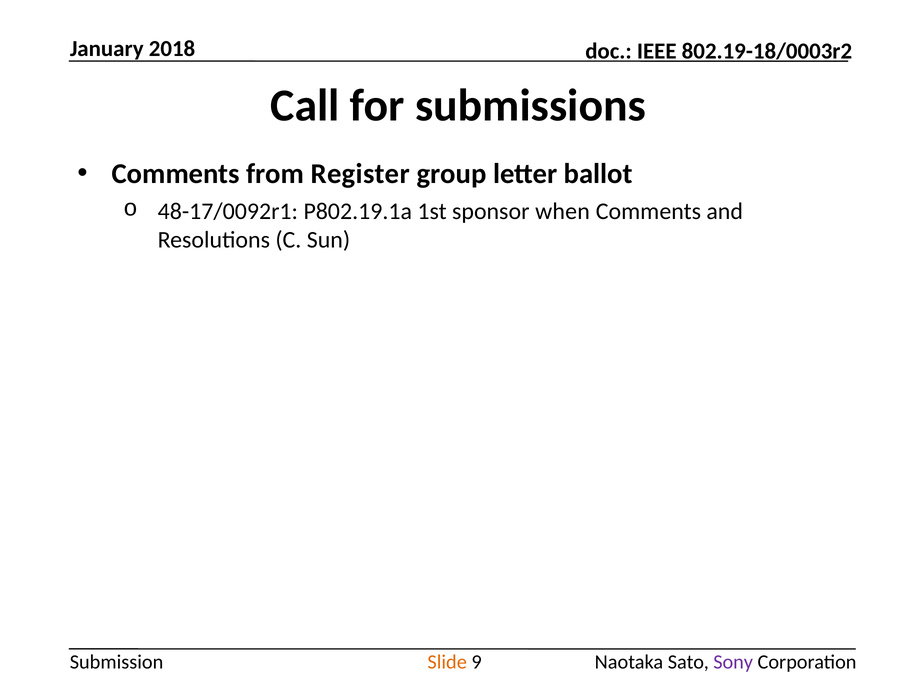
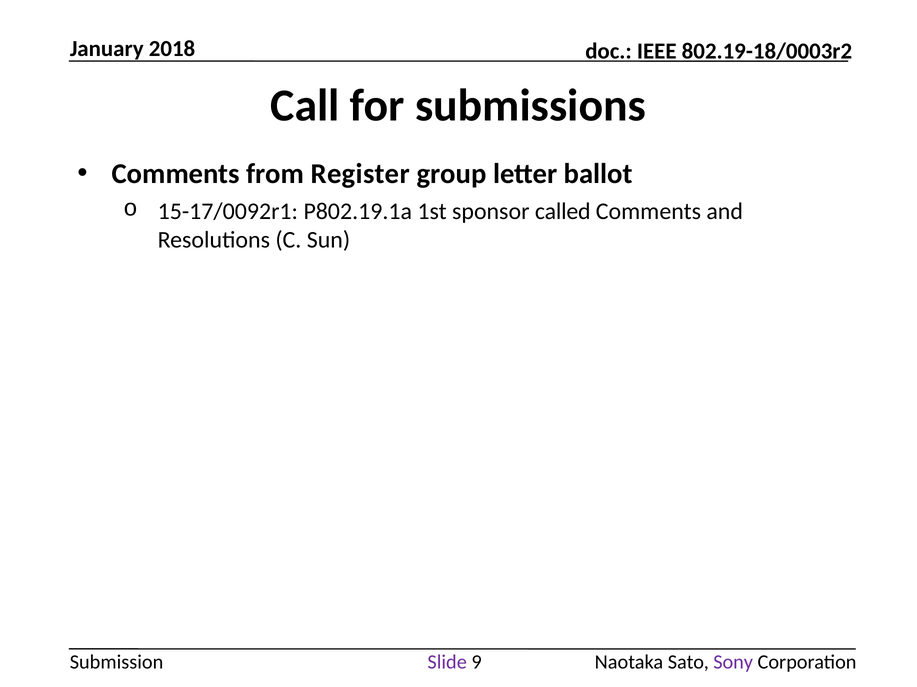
48-17/0092r1: 48-17/0092r1 -> 15-17/0092r1 (228, 212)
when: when -> called (563, 212)
Slide colour: orange -> purple (447, 663)
